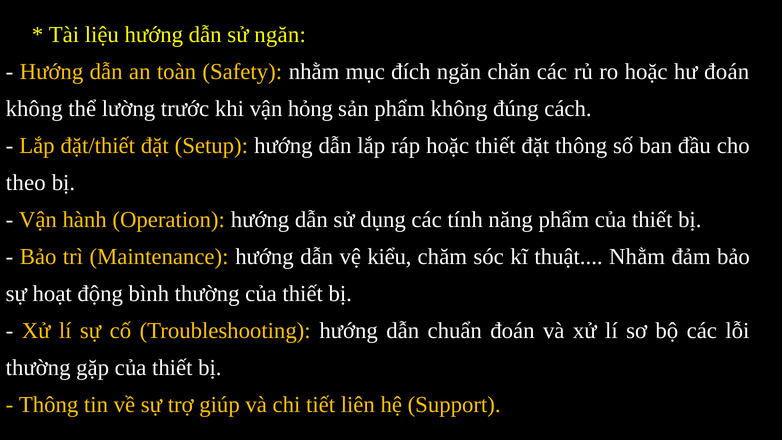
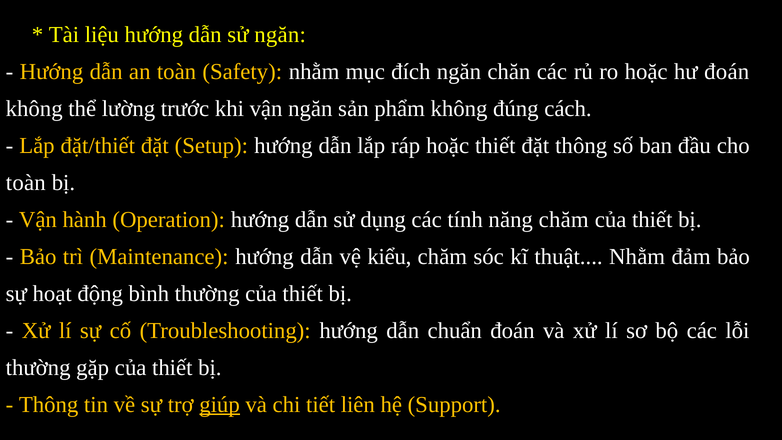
hỏng: hỏng -> ngăn (310, 109)
theo: theo -> toàn (26, 183)
năng phẩm: phẩm -> chăm (564, 220)
giúp underline: none -> present (220, 404)
